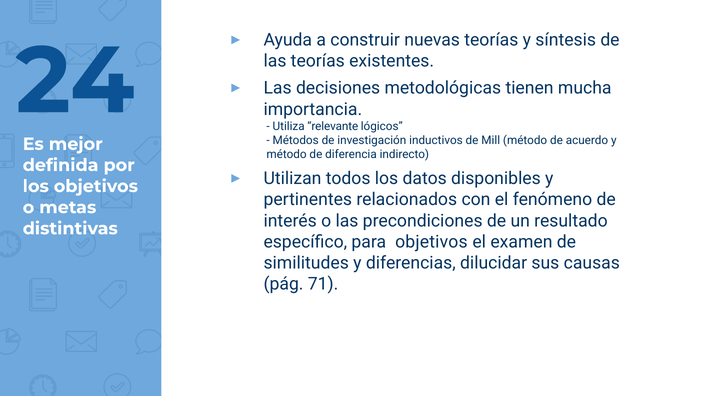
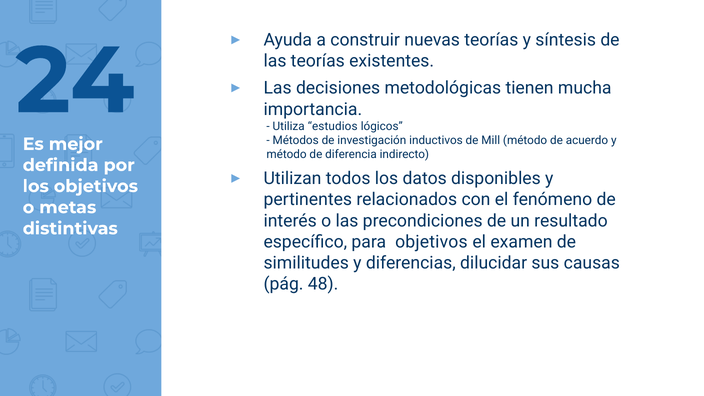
relevante: relevante -> estudios (333, 126)
71: 71 -> 48 (323, 284)
